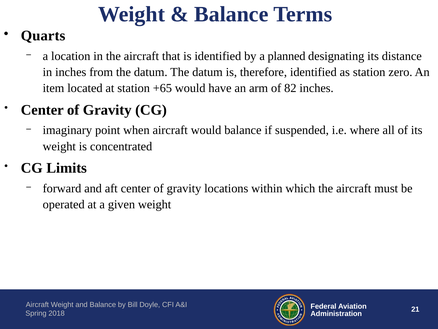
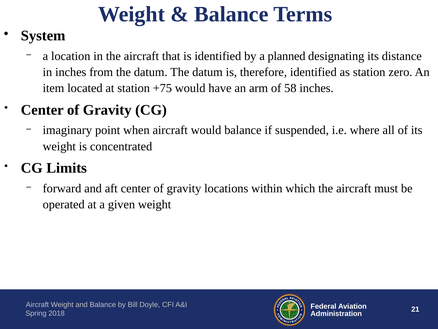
Quarts: Quarts -> System (43, 36)
+65: +65 -> +75 (162, 88)
82: 82 -> 58 (290, 88)
